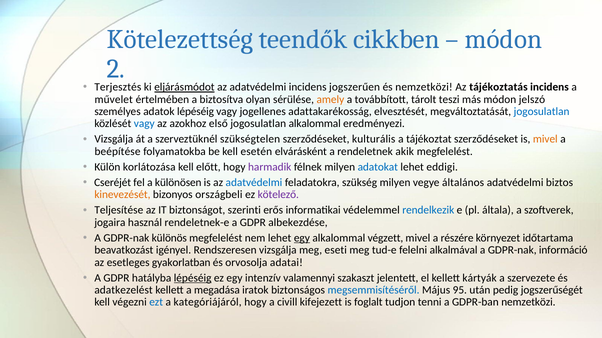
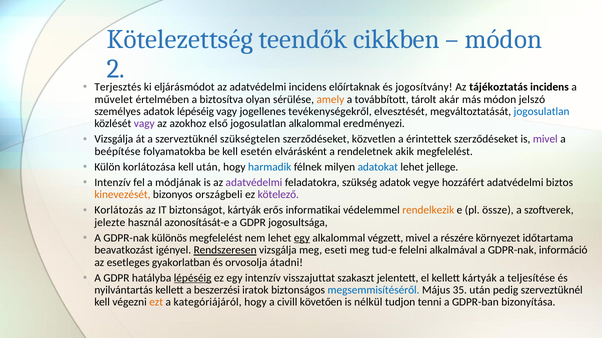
eljárásmódot underline: present -> none (184, 87)
jogszerűen: jogszerűen -> előírtaknak (355, 87)
és nemzetközi: nemzetközi -> jogosítvány (424, 87)
teszi: teszi -> akár (449, 99)
adattakarékosság: adattakarékosság -> tevékenységekről (330, 112)
vagy colour: blue -> purple (144, 124)
kulturális: kulturális -> közvetlen (374, 139)
tájékoztat: tájékoztat -> érintettek (429, 139)
mivel colour: orange -> purple (545, 139)
kell előtt: előtt -> után (208, 167)
harmadik colour: purple -> blue (270, 167)
eddigi: eddigi -> jellege (442, 167)
Cseréjét: Cseréjét -> Intenzív (113, 183)
különösen: különösen -> módjának (178, 183)
adatvédelmi colour: blue -> purple (254, 183)
szükség milyen: milyen -> adatok (395, 183)
általános: általános -> hozzáfért (463, 183)
Teljesítése: Teljesítése -> Korlátozás (119, 211)
biztonságot szerinti: szerinti -> kártyák (244, 211)
rendelkezik colour: blue -> orange (428, 211)
általa: általa -> össze (498, 211)
jogaira: jogaira -> jelezte (110, 223)
rendeletnek-e: rendeletnek-e -> azonosítását-e (197, 223)
albekezdése: albekezdése -> jogosultsága (298, 223)
Rendszeresen underline: none -> present (225, 251)
adatai: adatai -> átadni (286, 263)
valamennyi: valamennyi -> visszajuttat (309, 278)
szervezete: szervezete -> teljesítése (531, 278)
adatkezelést: adatkezelést -> nyilvántartás (124, 291)
megadása: megadása -> beszerzési (217, 291)
95: 95 -> 35 (460, 291)
pedig jogszerűségét: jogszerűségét -> szerveztüknél (552, 291)
ezt colour: blue -> orange (156, 303)
kifejezett: kifejezett -> követően (321, 303)
foglalt: foglalt -> nélkül (368, 303)
GDPR-ban nemzetközi: nemzetközi -> bizonyítása (528, 303)
